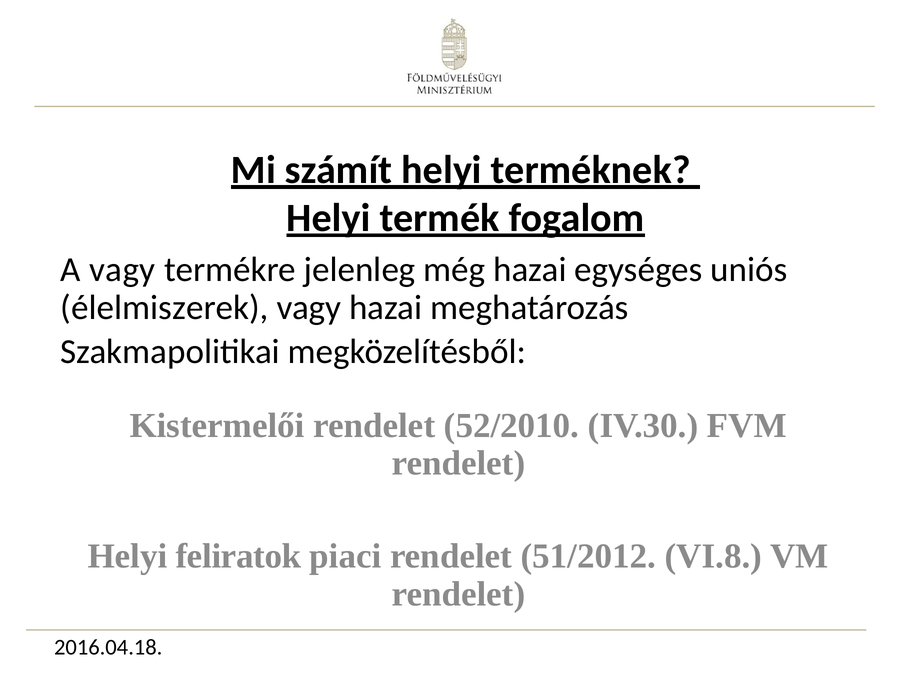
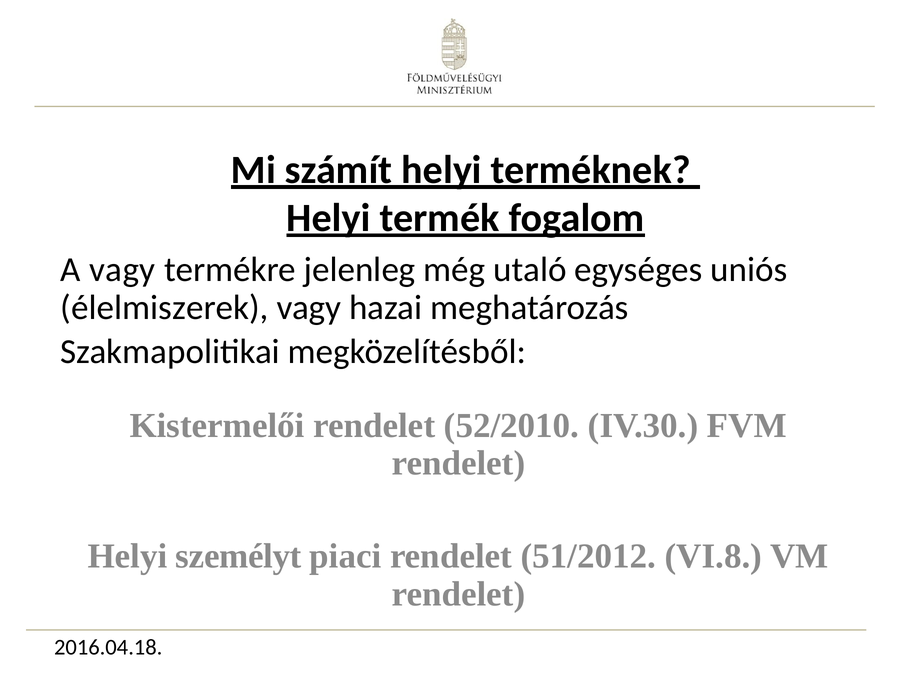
még hazai: hazai -> utaló (530, 270)
feliratok: feliratok -> személyt (239, 556)
